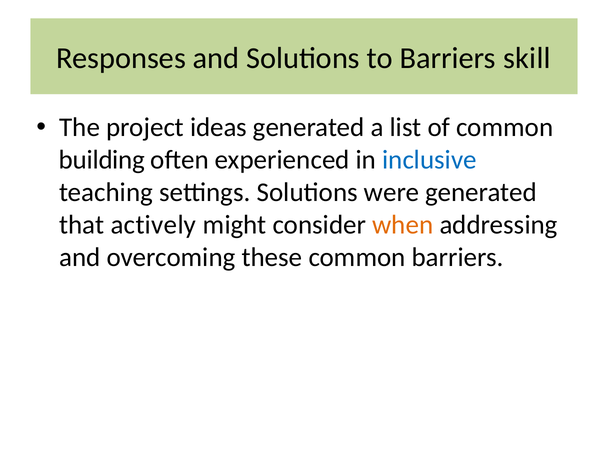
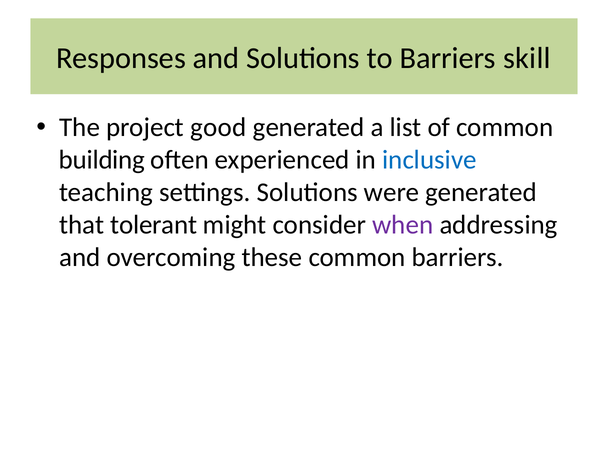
ideas: ideas -> good (218, 128)
actively: actively -> tolerant (154, 225)
when colour: orange -> purple (403, 225)
